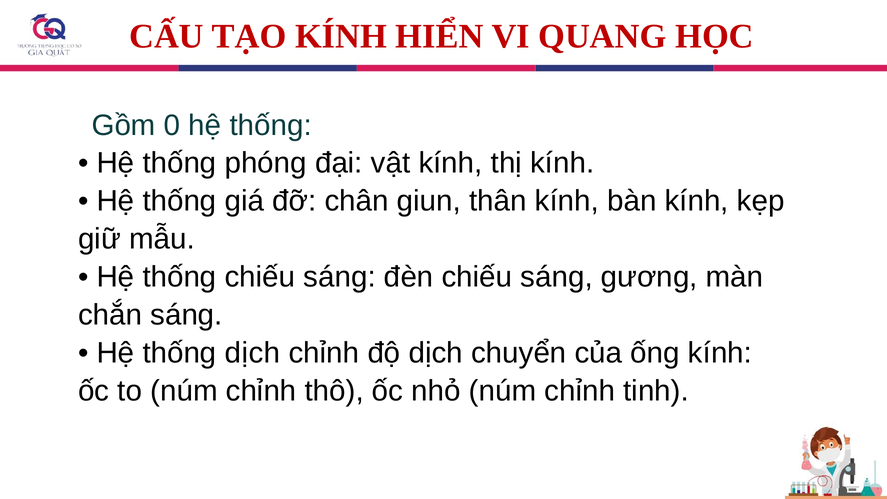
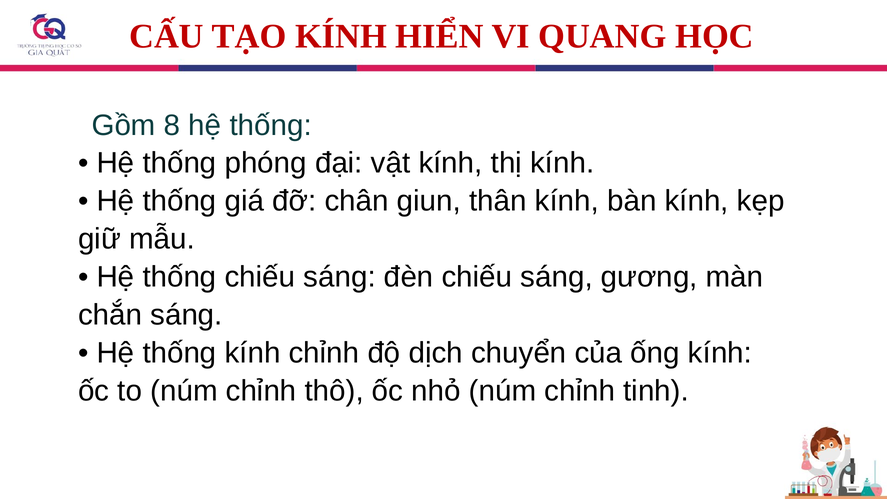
0: 0 -> 8 (172, 125)
thống dịch: dịch -> kính (253, 353)
